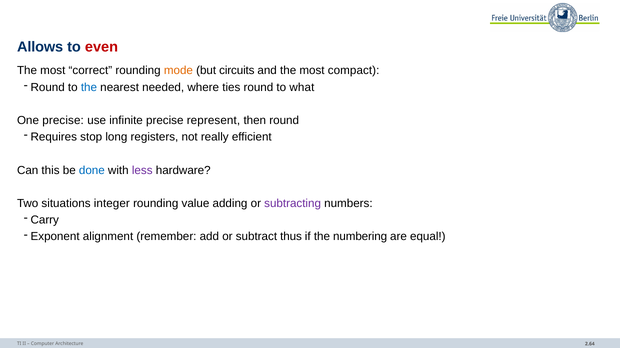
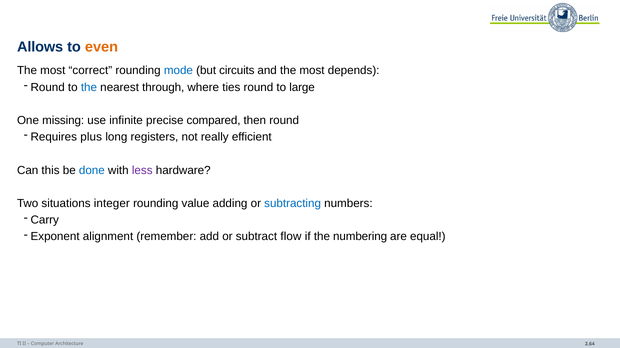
even colour: red -> orange (101, 47)
mode colour: orange -> blue (178, 71)
compact: compact -> depends (354, 71)
needed: needed -> through (163, 87)
what: what -> large (302, 87)
One precise: precise -> missing (63, 121)
represent: represent -> compared (214, 121)
stop: stop -> plus (91, 137)
subtracting colour: purple -> blue (293, 204)
thus: thus -> flow (291, 237)
